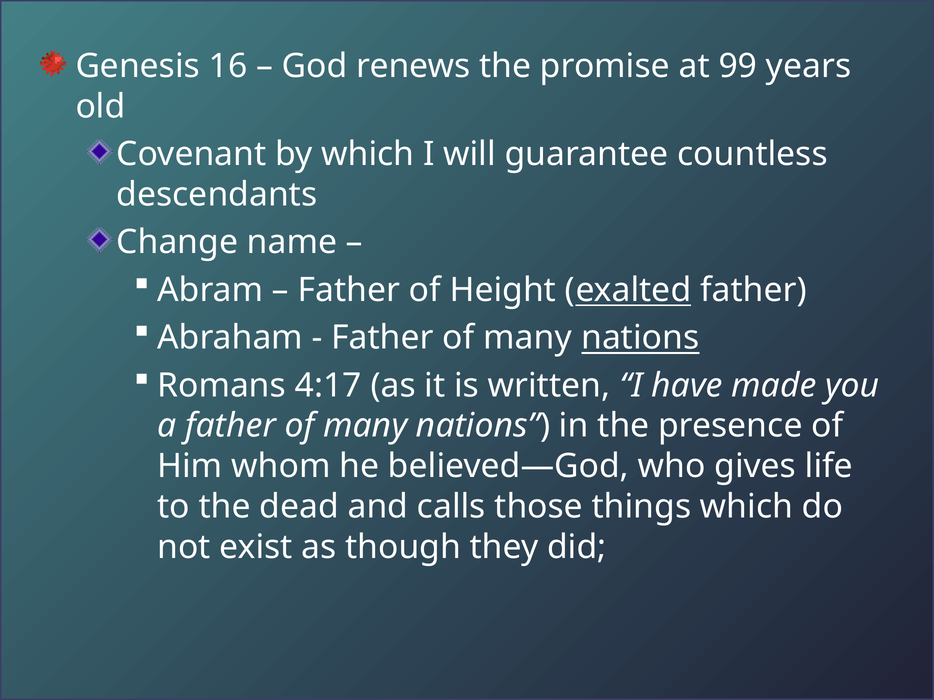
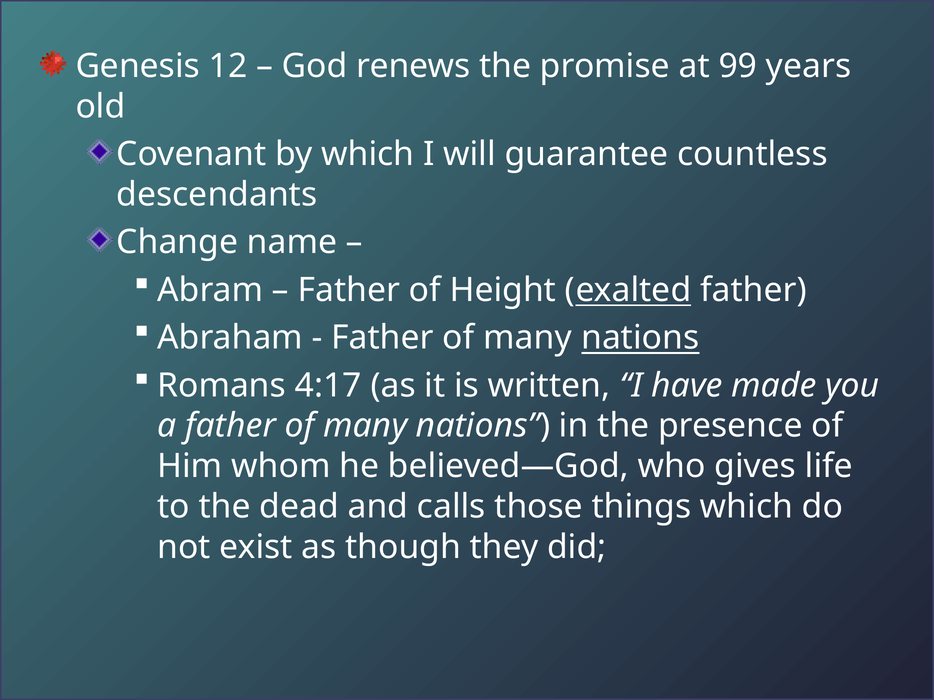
16: 16 -> 12 (228, 66)
